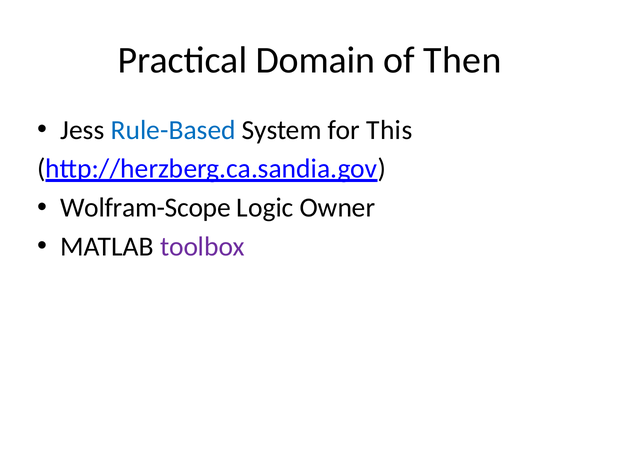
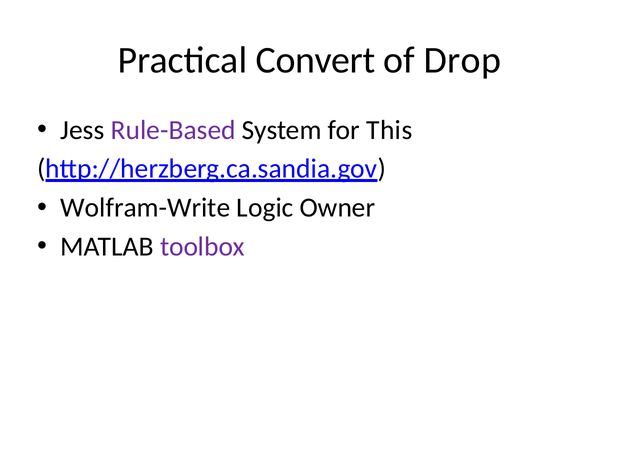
Domain: Domain -> Convert (316, 60)
Then: Then -> Drop (462, 60)
Rule-Based colour: blue -> purple (173, 130)
Wolfram-Scope: Wolfram-Scope -> Wolfram-Write (145, 208)
